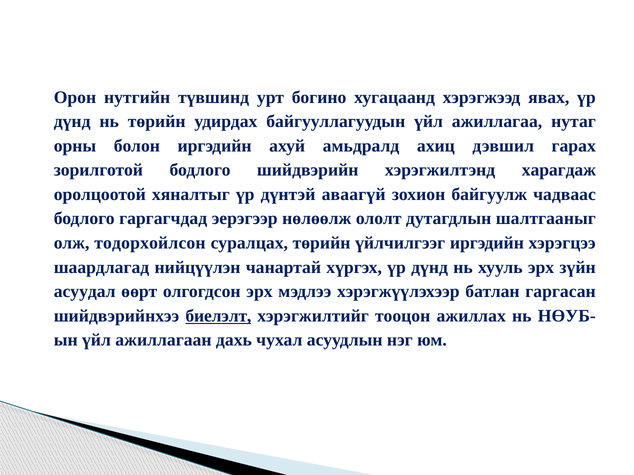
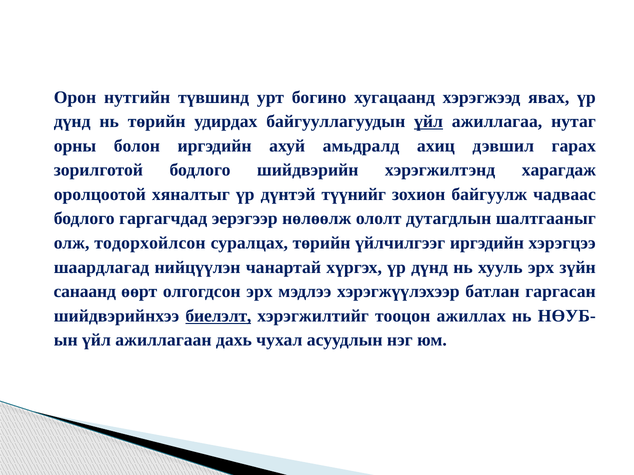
үйл underline: none -> present (429, 122)
аваагүй: аваагүй -> түүнийг (354, 195)
асуудал: асуудал -> санаанд (85, 292)
